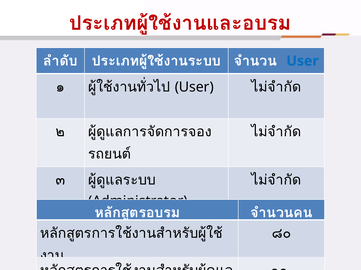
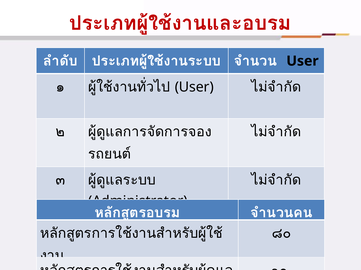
User colour: blue -> black (302, 61)
